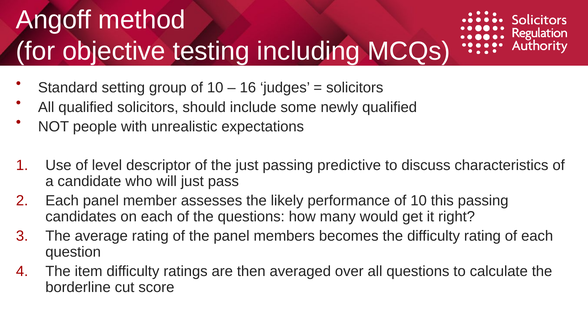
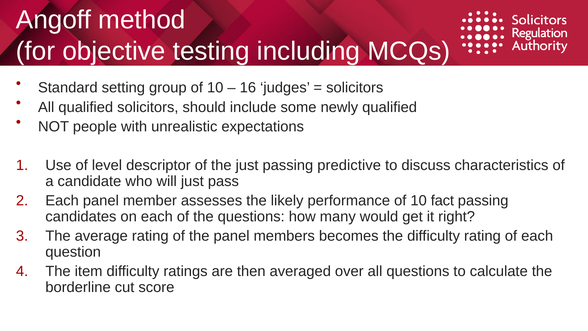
this: this -> fact (442, 201)
